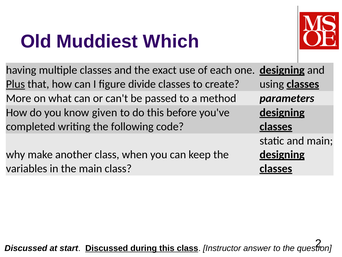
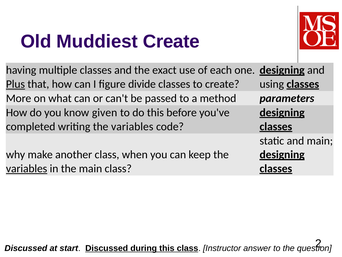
Muddiest Which: Which -> Create (171, 41)
writing the following: following -> variables (132, 126)
variables underline: none -> present (27, 168)
